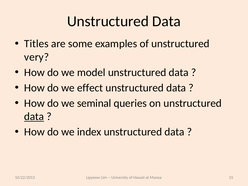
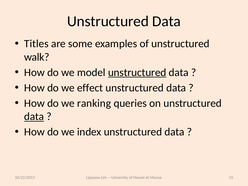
very: very -> walk (37, 57)
unstructured underline: none -> present (137, 72)
seminal: seminal -> ranking (94, 103)
